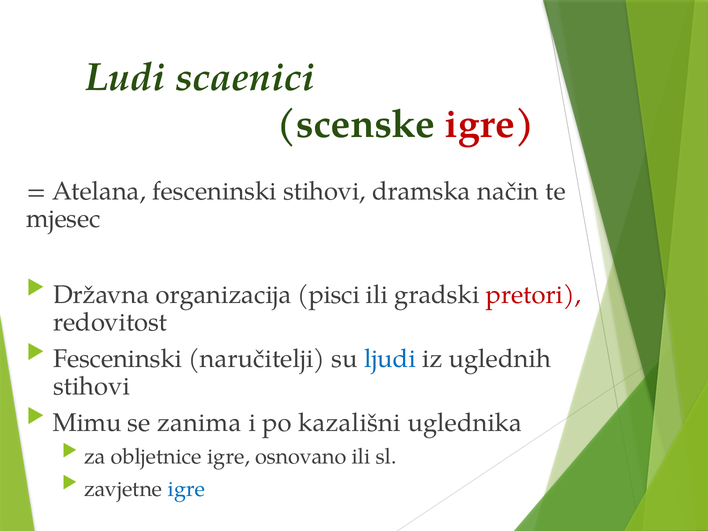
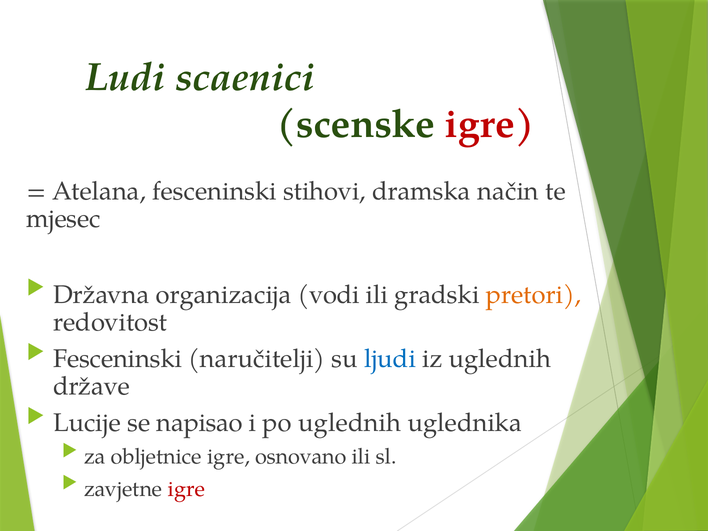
pisci: pisci -> vodi (329, 295)
pretori colour: red -> orange (533, 295)
stihovi: stihovi -> države (92, 387)
Mimu: Mimu -> Lucije (87, 423)
zanima: zanima -> napisao (200, 423)
po kazališni: kazališni -> uglednih (350, 423)
igre colour: blue -> red (186, 489)
